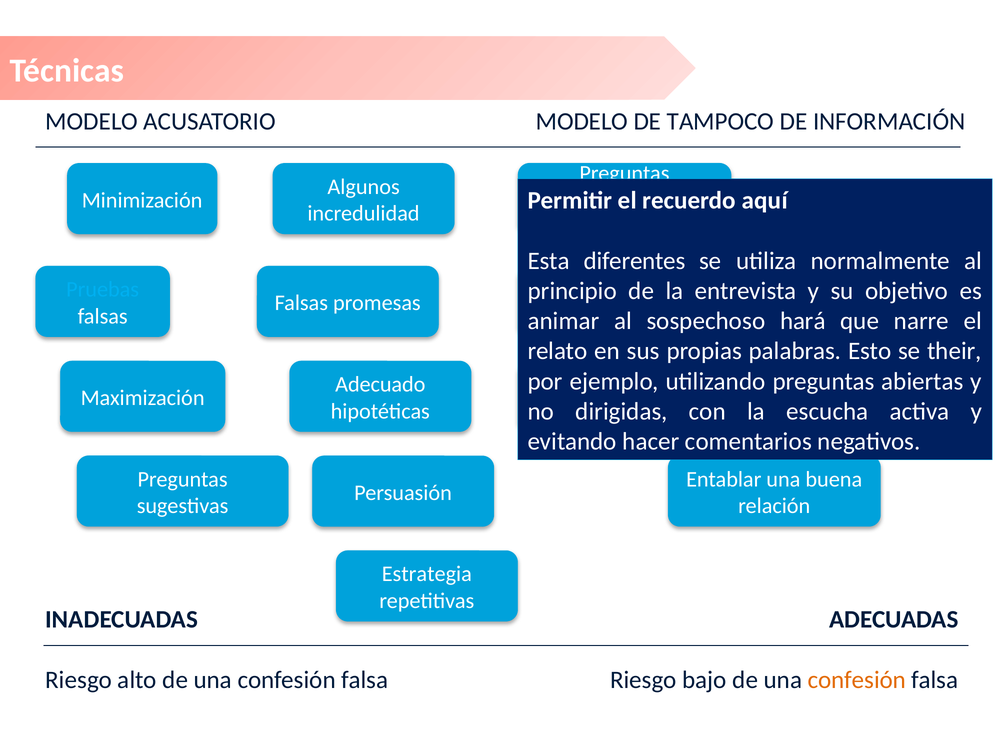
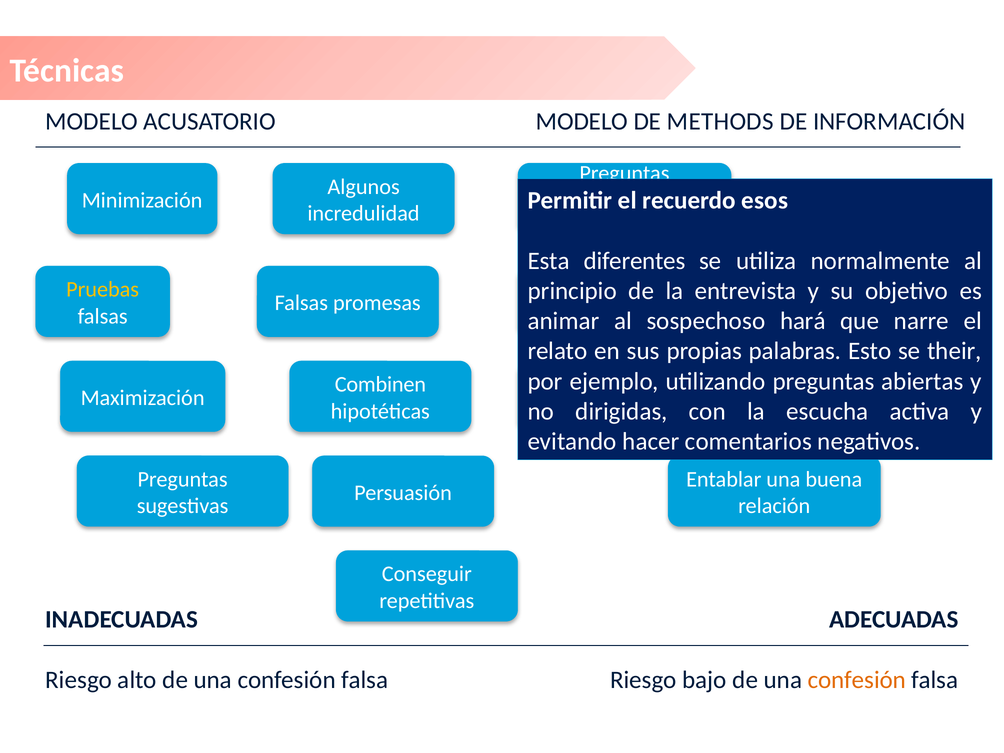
TAMPOCO: TAMPOCO -> METHODS (720, 121)
aquí: aquí -> esos (765, 201)
Pruebas colour: light blue -> yellow (103, 290)
Adecuado: Adecuado -> Combinen (380, 384)
Estrategia: Estrategia -> Conseguir (427, 574)
